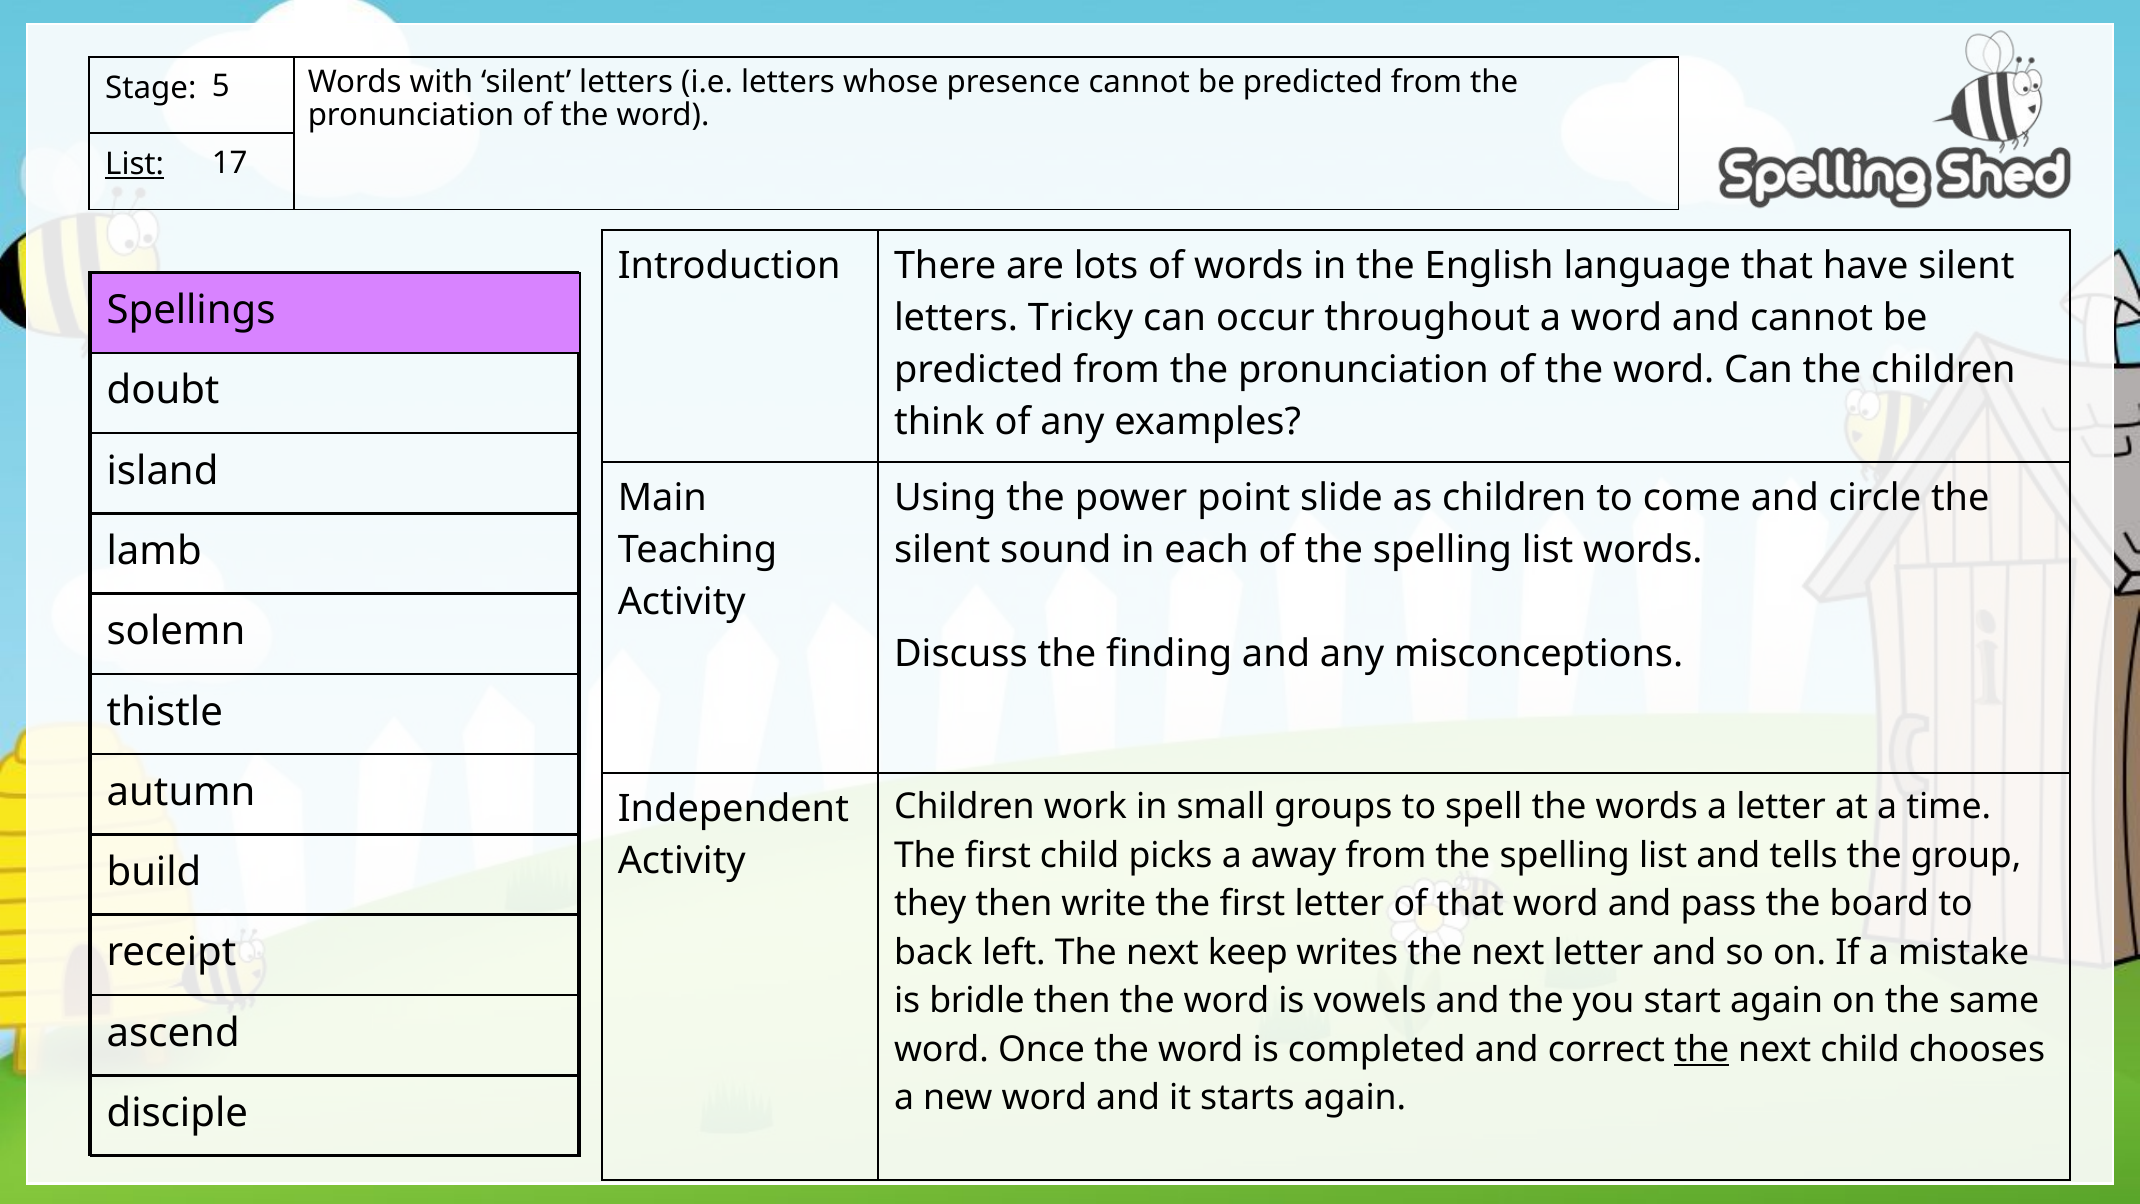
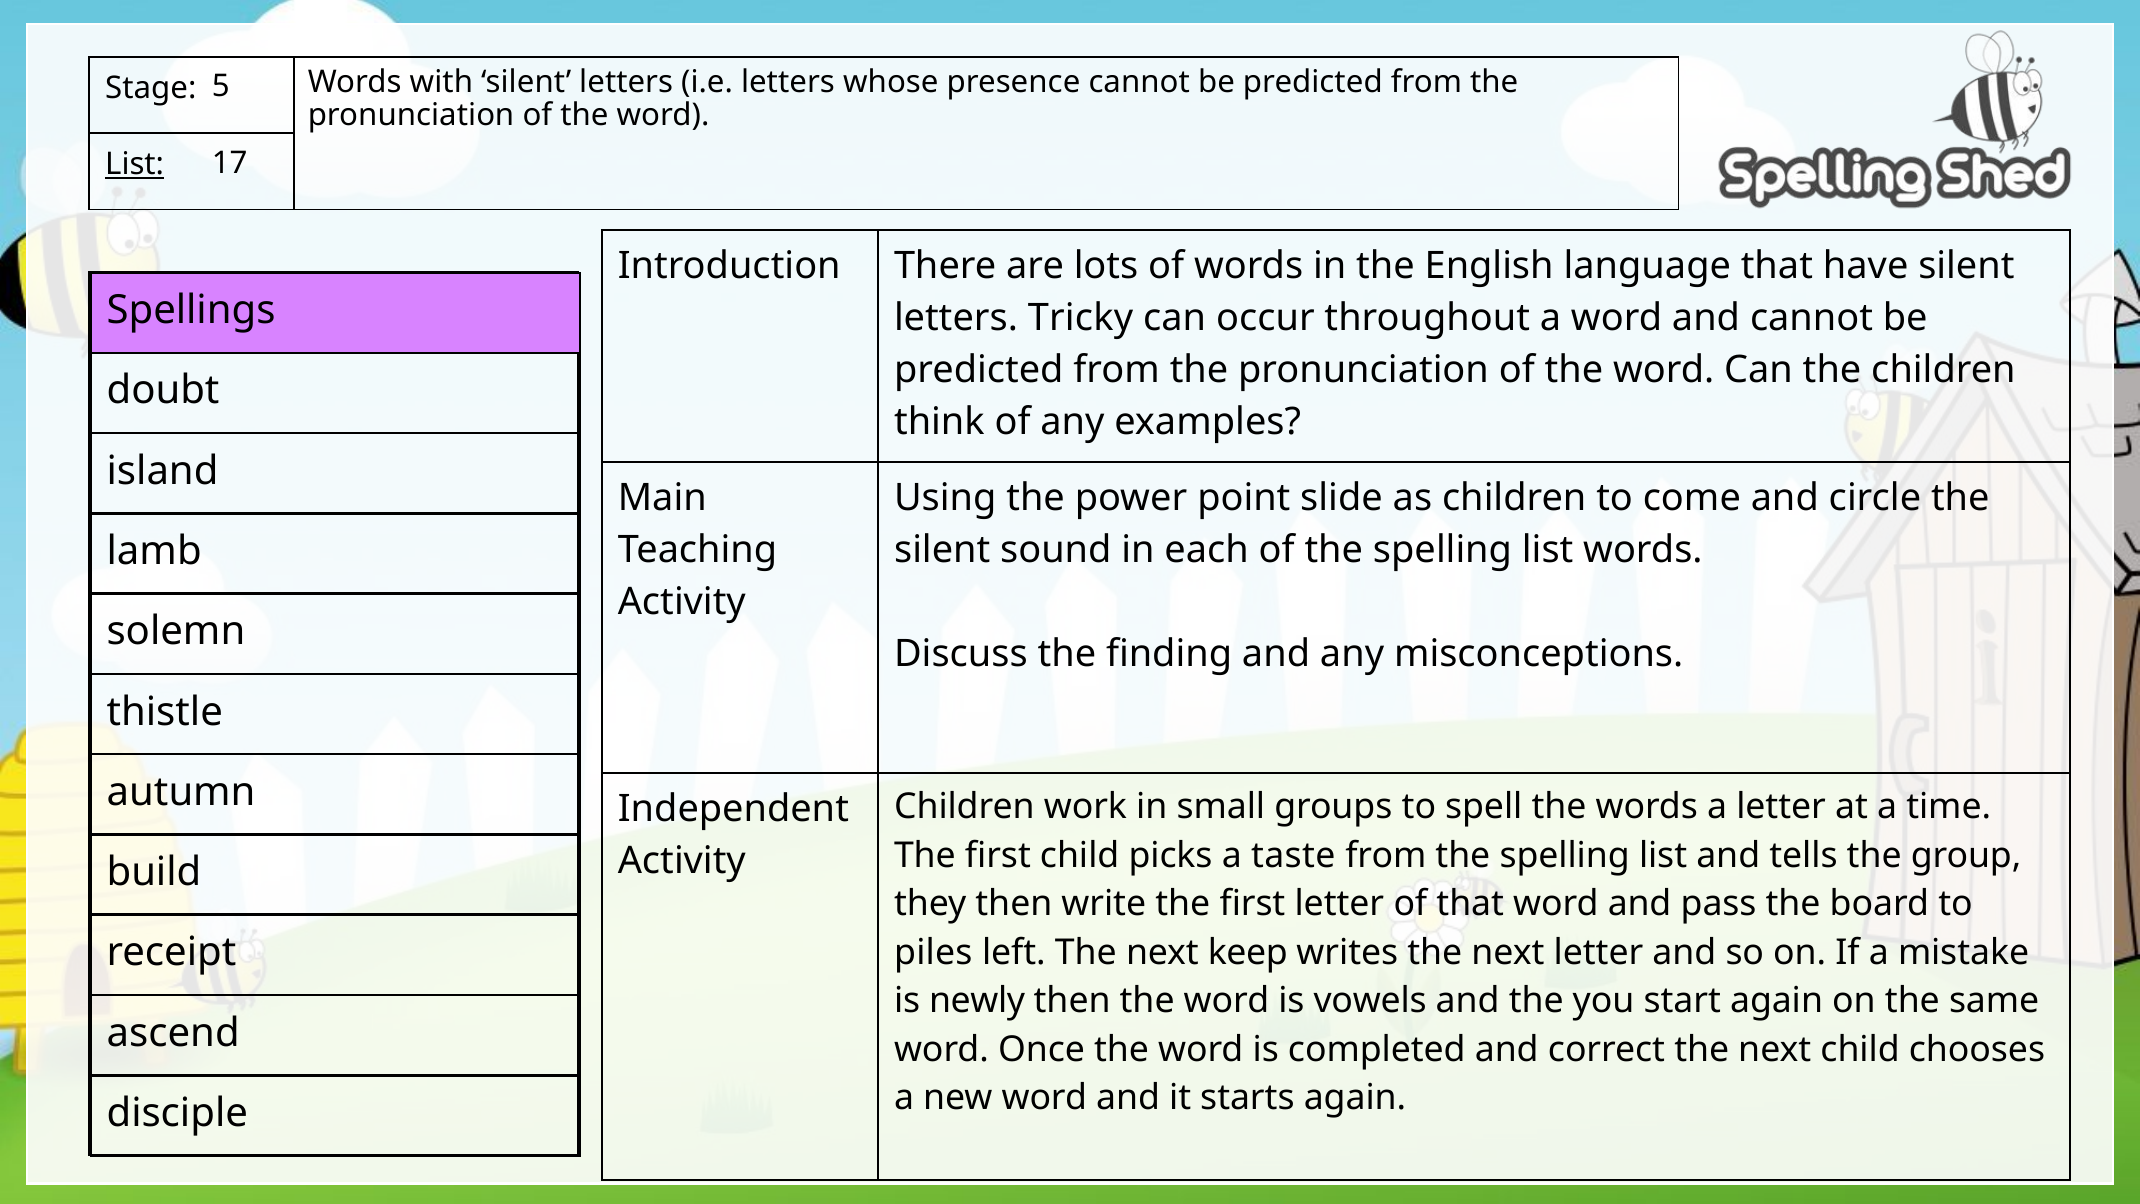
away: away -> taste (1293, 855)
back: back -> piles (933, 952)
bridle: bridle -> newly (977, 1001)
the underline: present -> none (1702, 1049)
